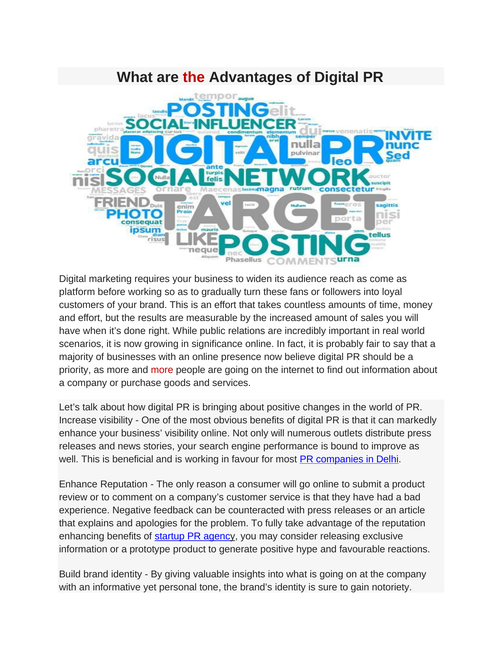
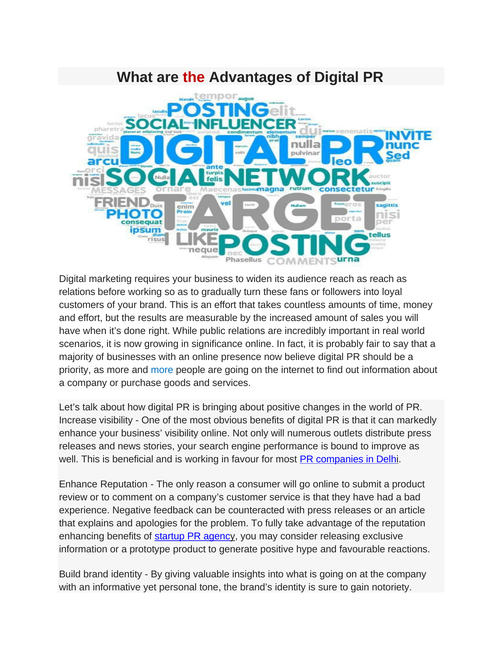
as come: come -> reach (382, 279)
platform: platform -> relations (77, 292)
more colour: red -> blue (162, 370)
